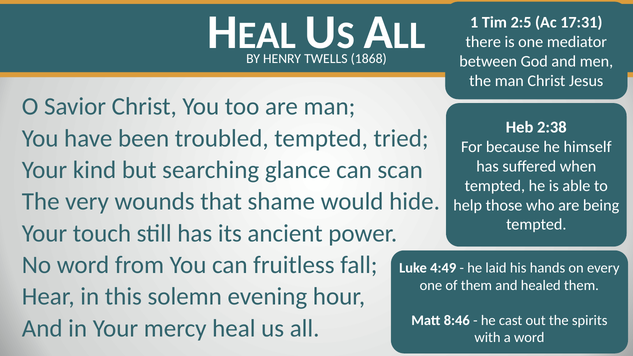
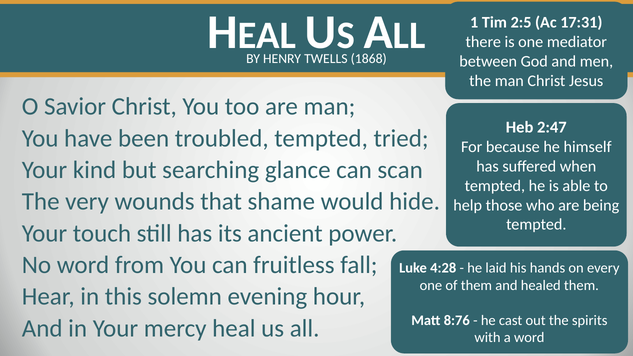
2:38: 2:38 -> 2:47 (552, 128)
4:49: 4:49 -> 4:28 (443, 268)
8:46: 8:46 -> 8:76 (457, 320)
